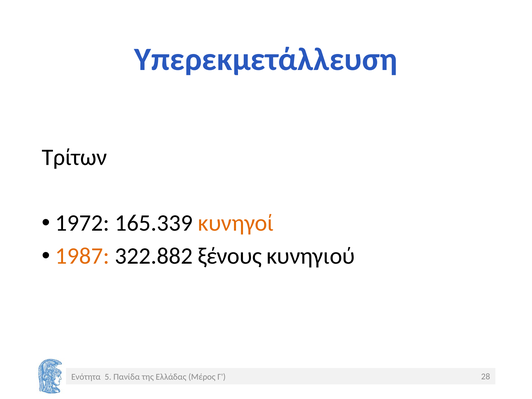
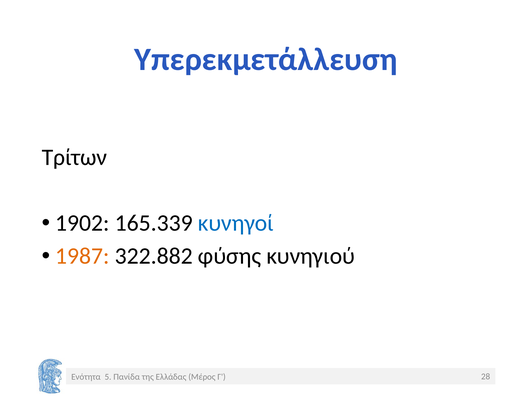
1972: 1972 -> 1902 (82, 223)
κυνηγοί colour: orange -> blue (236, 223)
ξένους: ξένους -> φύσης (230, 256)
